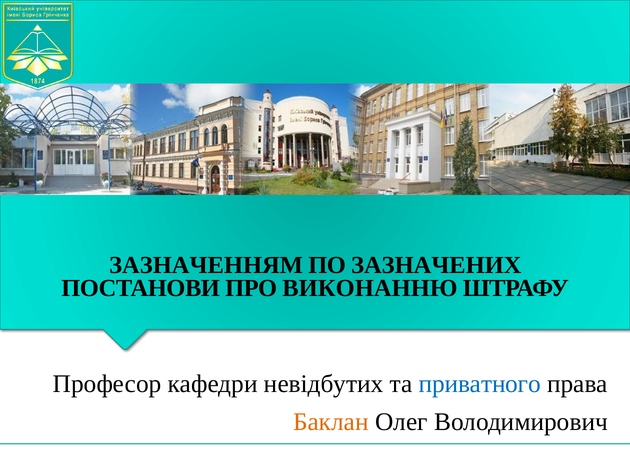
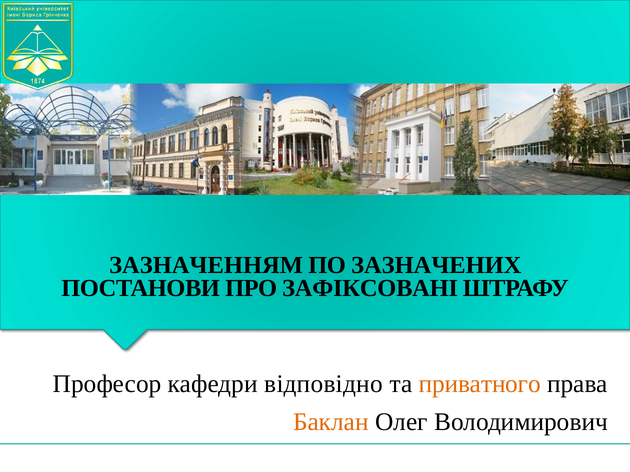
ВИКОНАННЮ: ВИКОНАННЮ -> ЗАФІКСОВАНІ (370, 289)
невідбутих: невідбутих -> відповідно (324, 384)
приватного colour: blue -> orange (480, 384)
